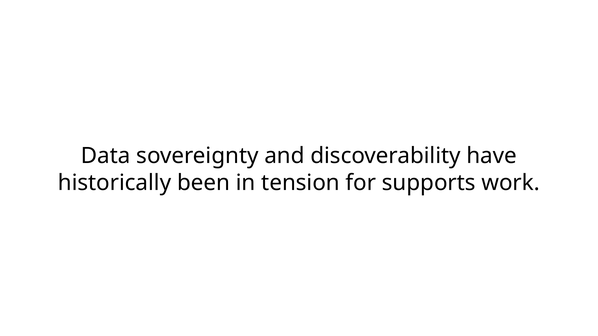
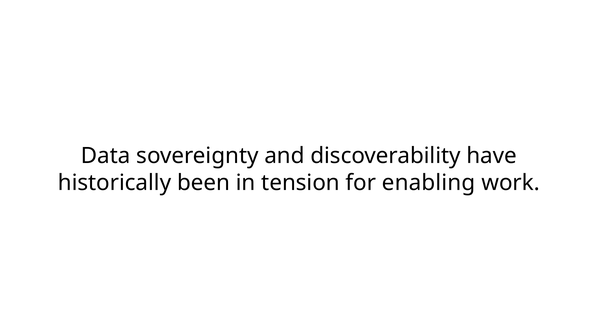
supports: supports -> enabling (429, 183)
